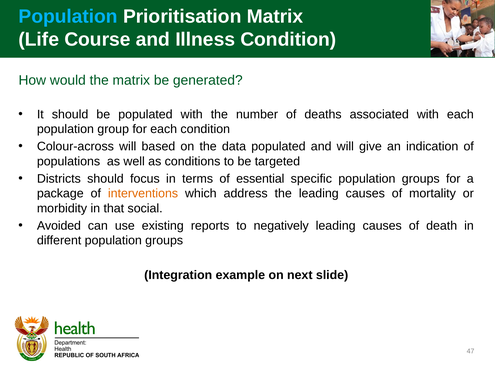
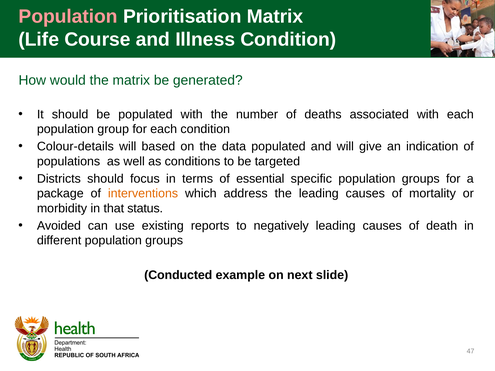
Population colour: light blue -> pink (68, 17)
Colour-across: Colour-across -> Colour-details (75, 147)
social: social -> status (145, 208)
Integration: Integration -> Conducted (178, 275)
